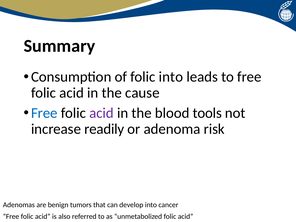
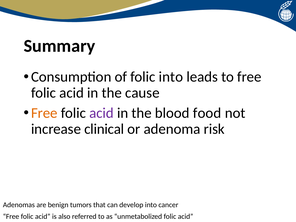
Free colour: blue -> orange (44, 113)
tools: tools -> food (207, 113)
readily: readily -> clinical (104, 129)
